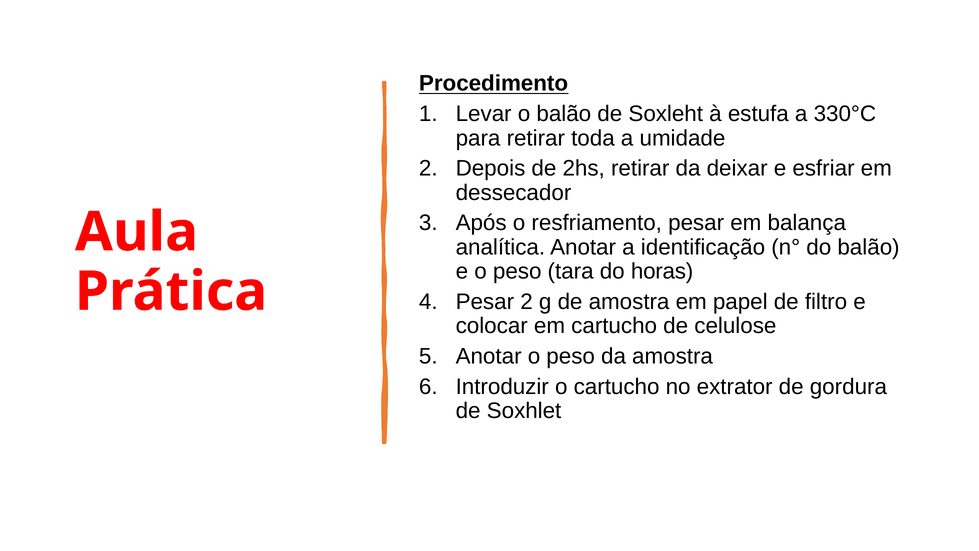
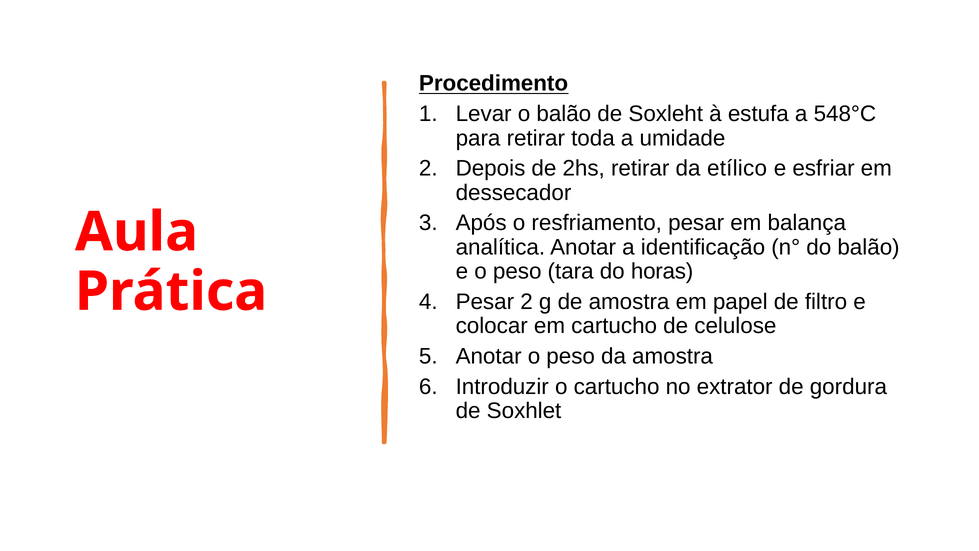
330°C: 330°C -> 548°C (845, 114)
deixar: deixar -> etílico (737, 168)
